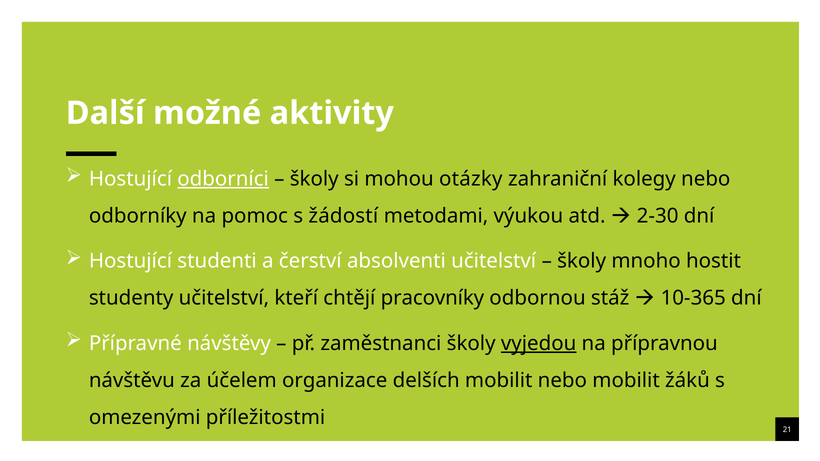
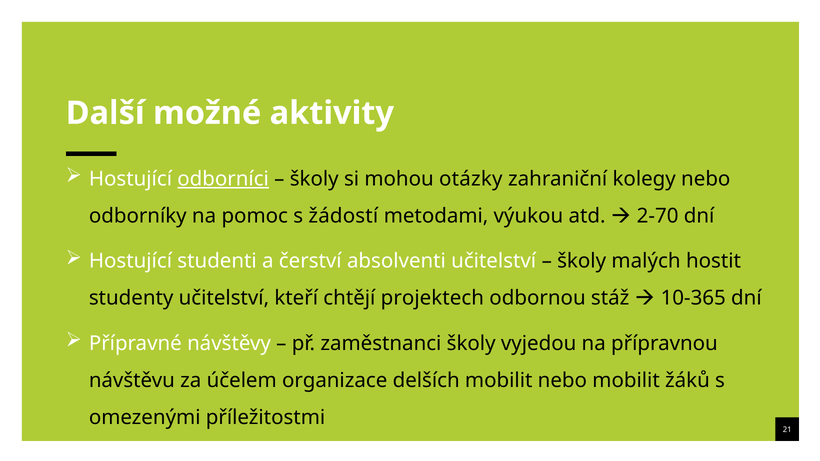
2-30: 2-30 -> 2-70 (658, 216)
mnoho: mnoho -> malých (646, 261)
pracovníky: pracovníky -> projektech (432, 298)
vyjedou underline: present -> none (539, 344)
